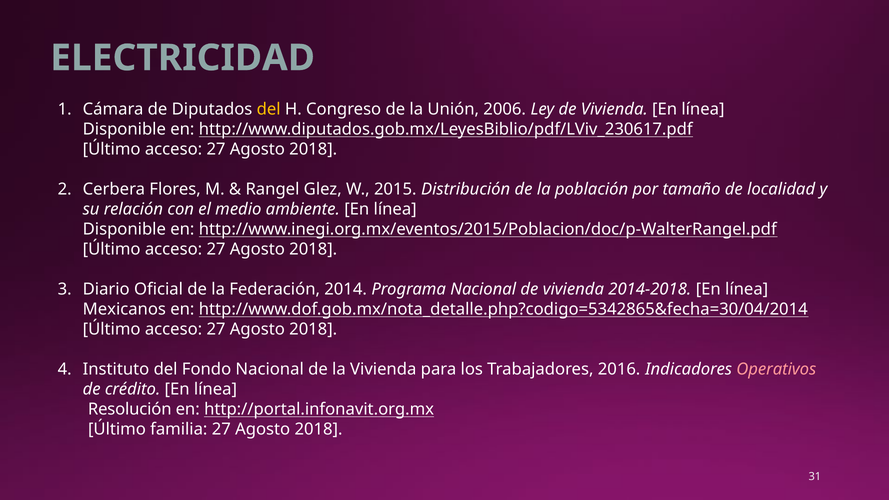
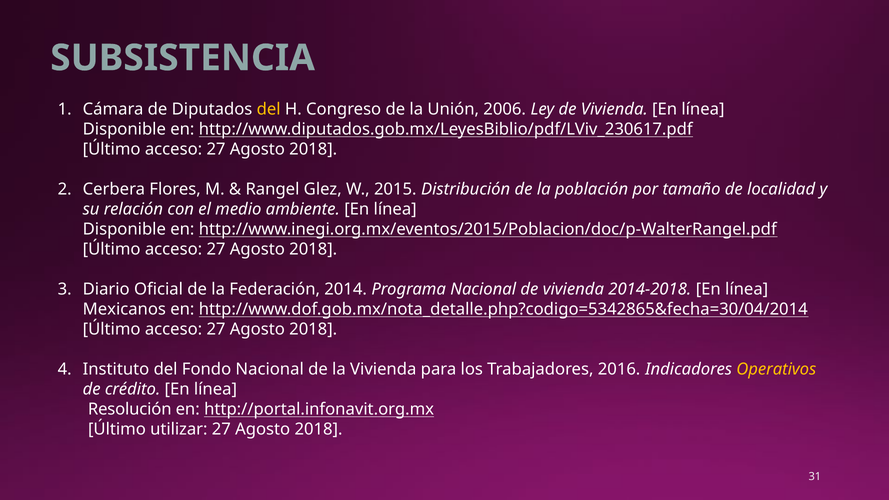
ELECTRICIDAD: ELECTRICIDAD -> SUBSISTENCIA (183, 58)
Operativos colour: pink -> yellow (776, 369)
familia: familia -> utilizar (179, 429)
